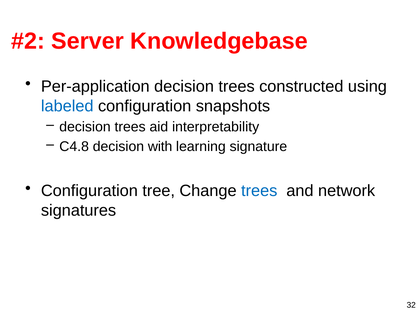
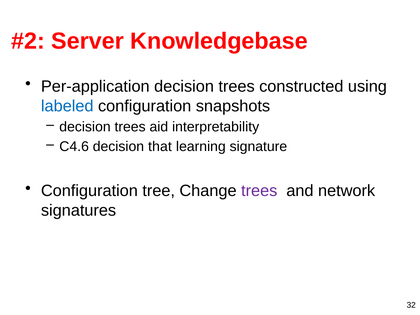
C4.8: C4.8 -> C4.6 (74, 146)
with: with -> that (160, 146)
trees colour: blue -> purple (259, 191)
